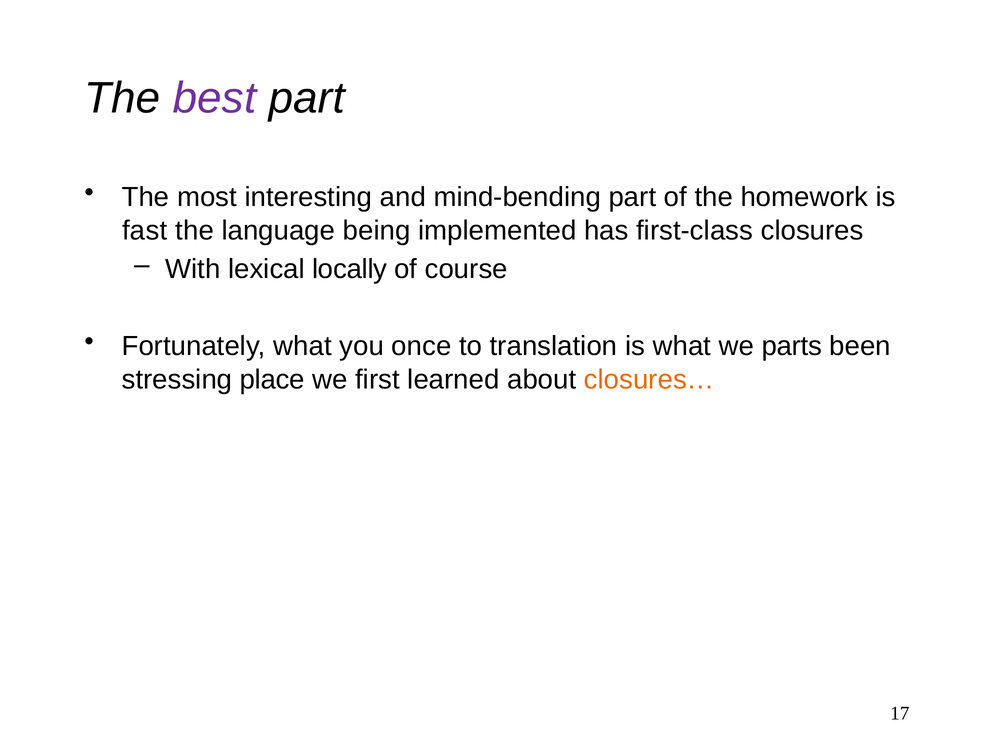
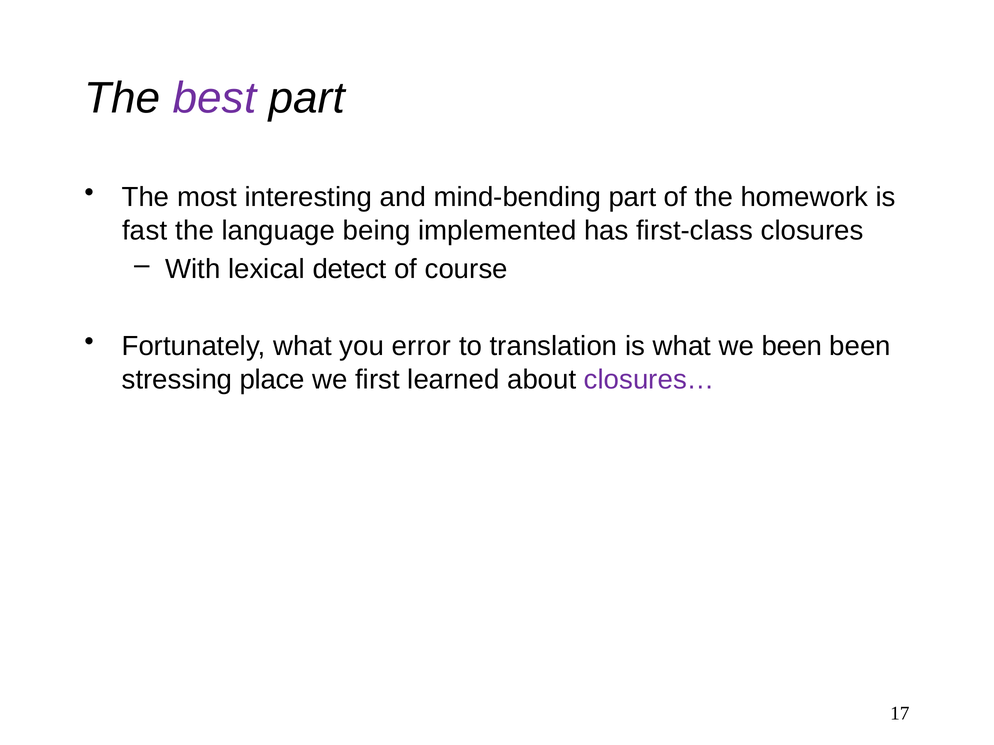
locally: locally -> detect (350, 269)
once: once -> error (421, 347)
we parts: parts -> been (792, 347)
closures… colour: orange -> purple (649, 380)
